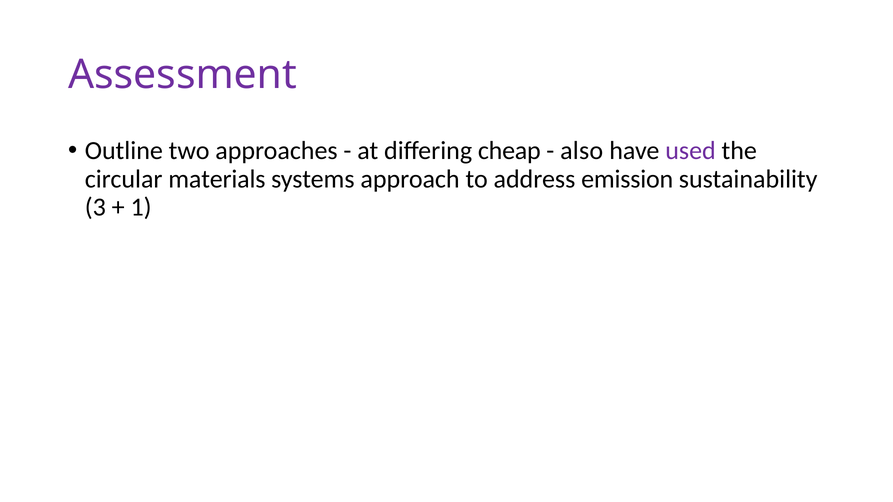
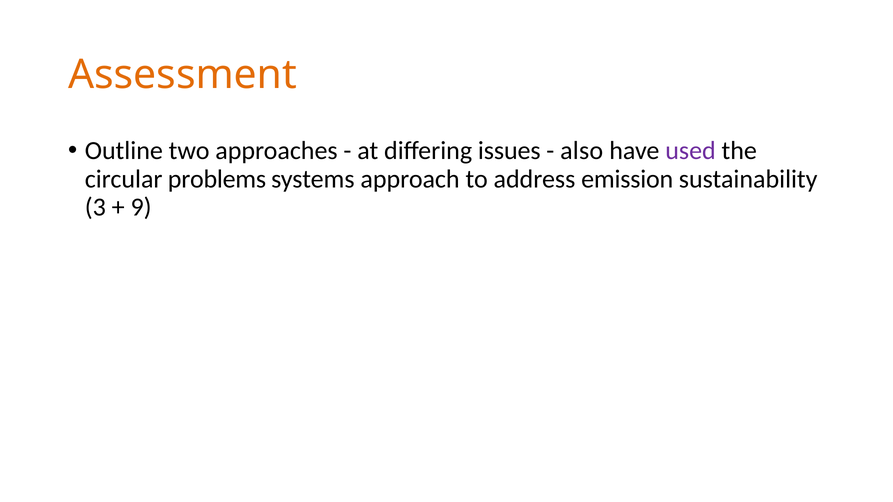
Assessment colour: purple -> orange (183, 75)
cheap: cheap -> issues (509, 151)
materials: materials -> problems (217, 179)
1: 1 -> 9 (141, 207)
